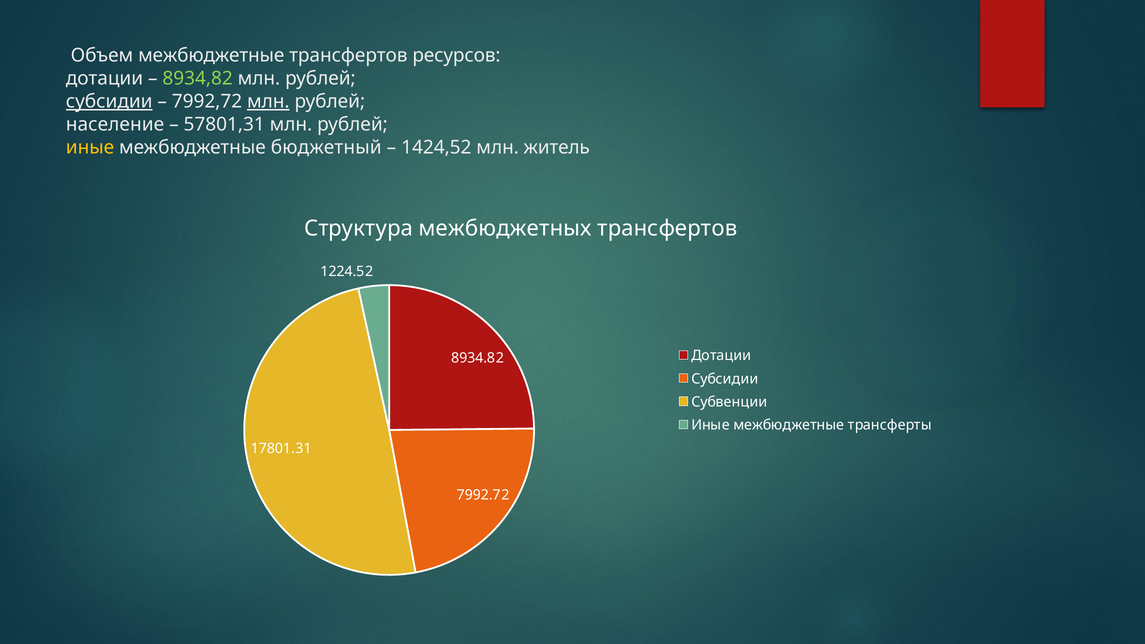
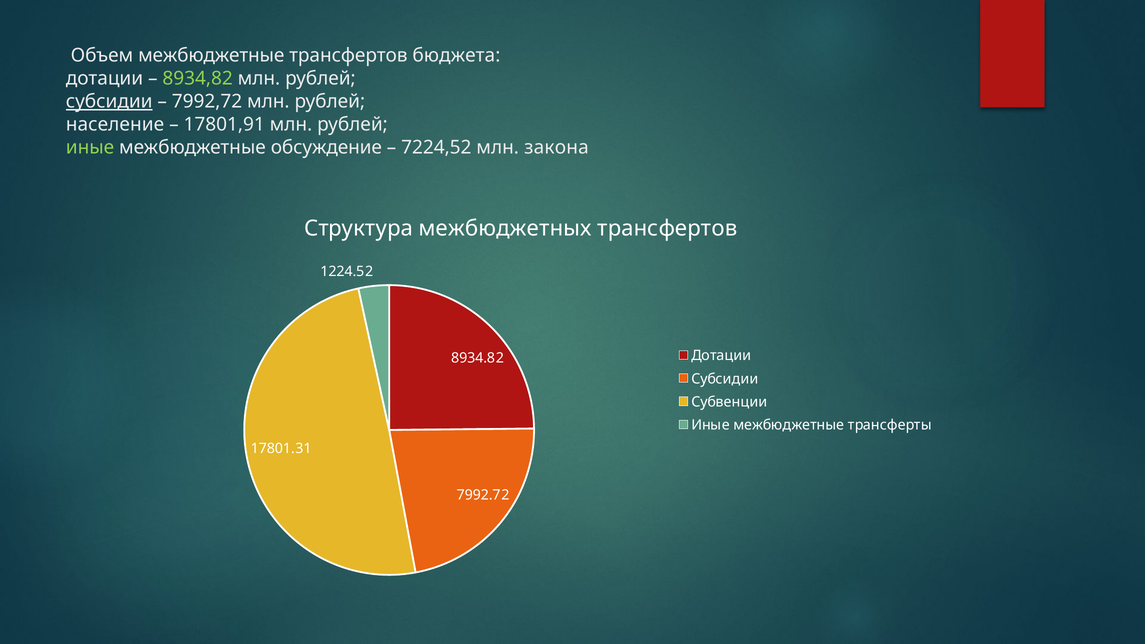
ресурсов: ресурсов -> бюджета (456, 56)
млн underline: present -> none (268, 101)
57801,31: 57801,31 -> 17801,91 (224, 124)
иные colour: yellow -> light green (90, 147)
бюджетный: бюджетный -> обсуждение (326, 147)
1424,52: 1424,52 -> 7224,52 (436, 147)
житель: житель -> закона (557, 147)
